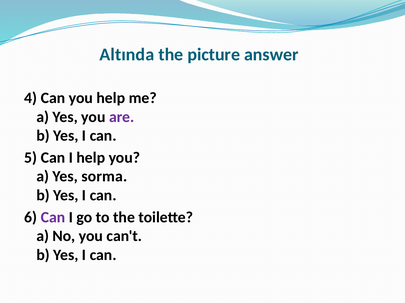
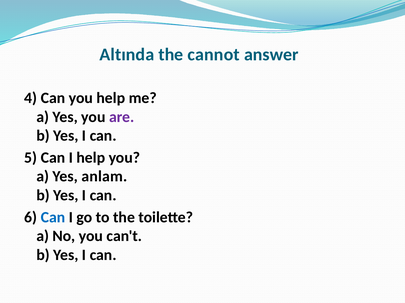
picture: picture -> cannot (214, 55)
sorma: sorma -> anlam (104, 177)
Can colour: purple -> blue (53, 218)
